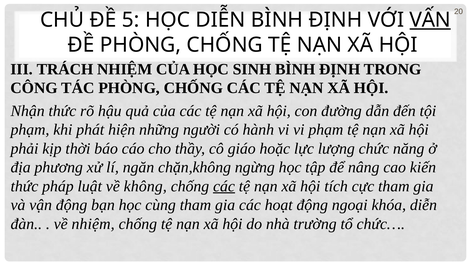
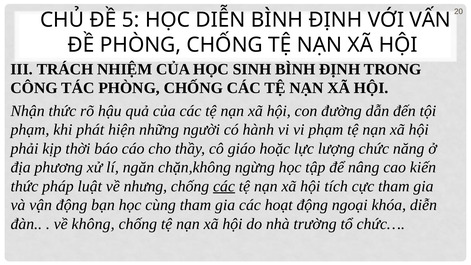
VẤN underline: present -> none (430, 20)
không: không -> nhưng (145, 186)
về nhiệm: nhiệm -> không (93, 224)
